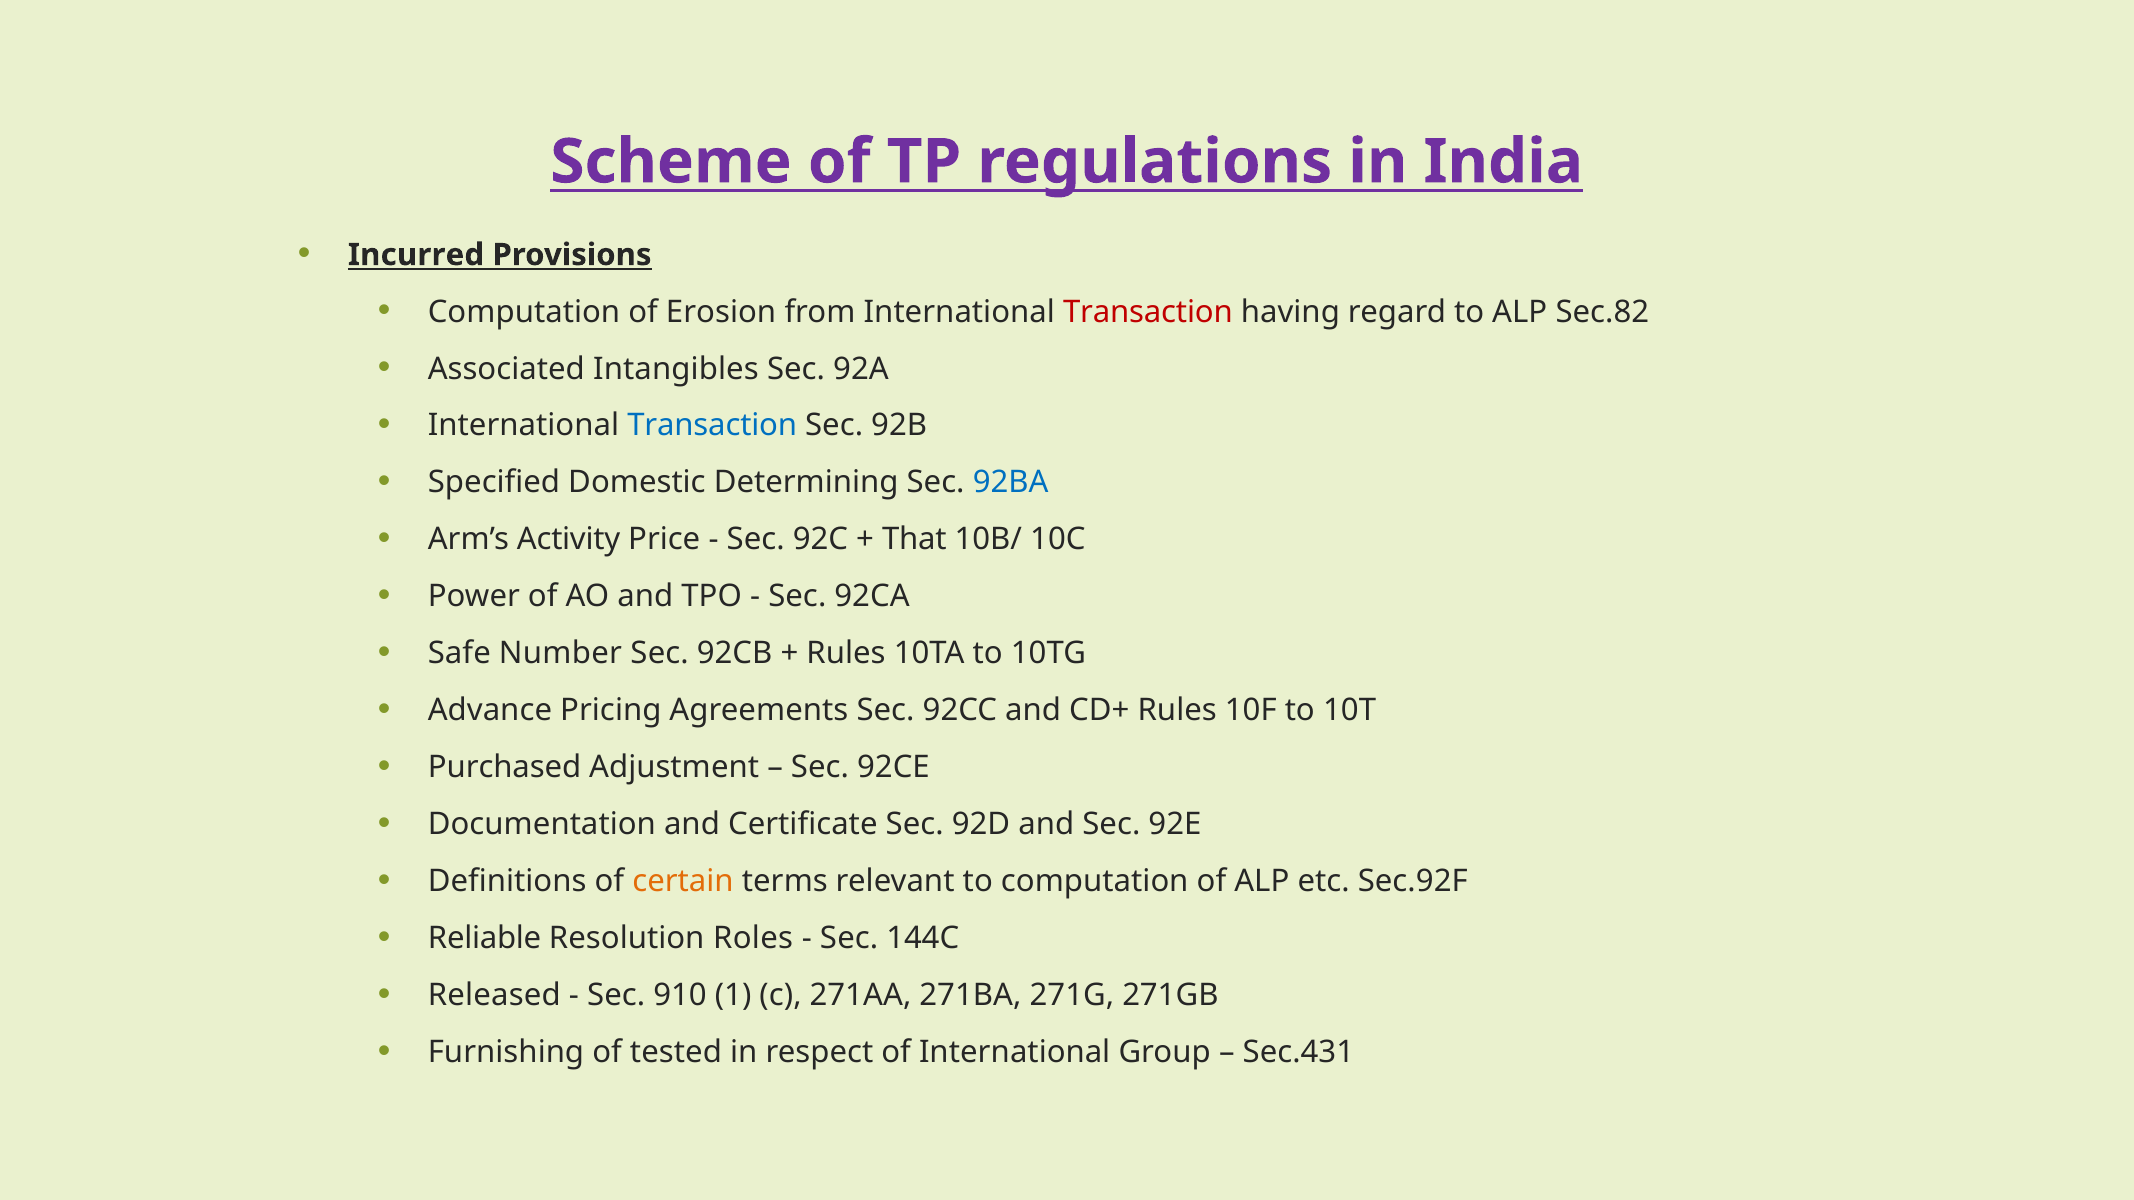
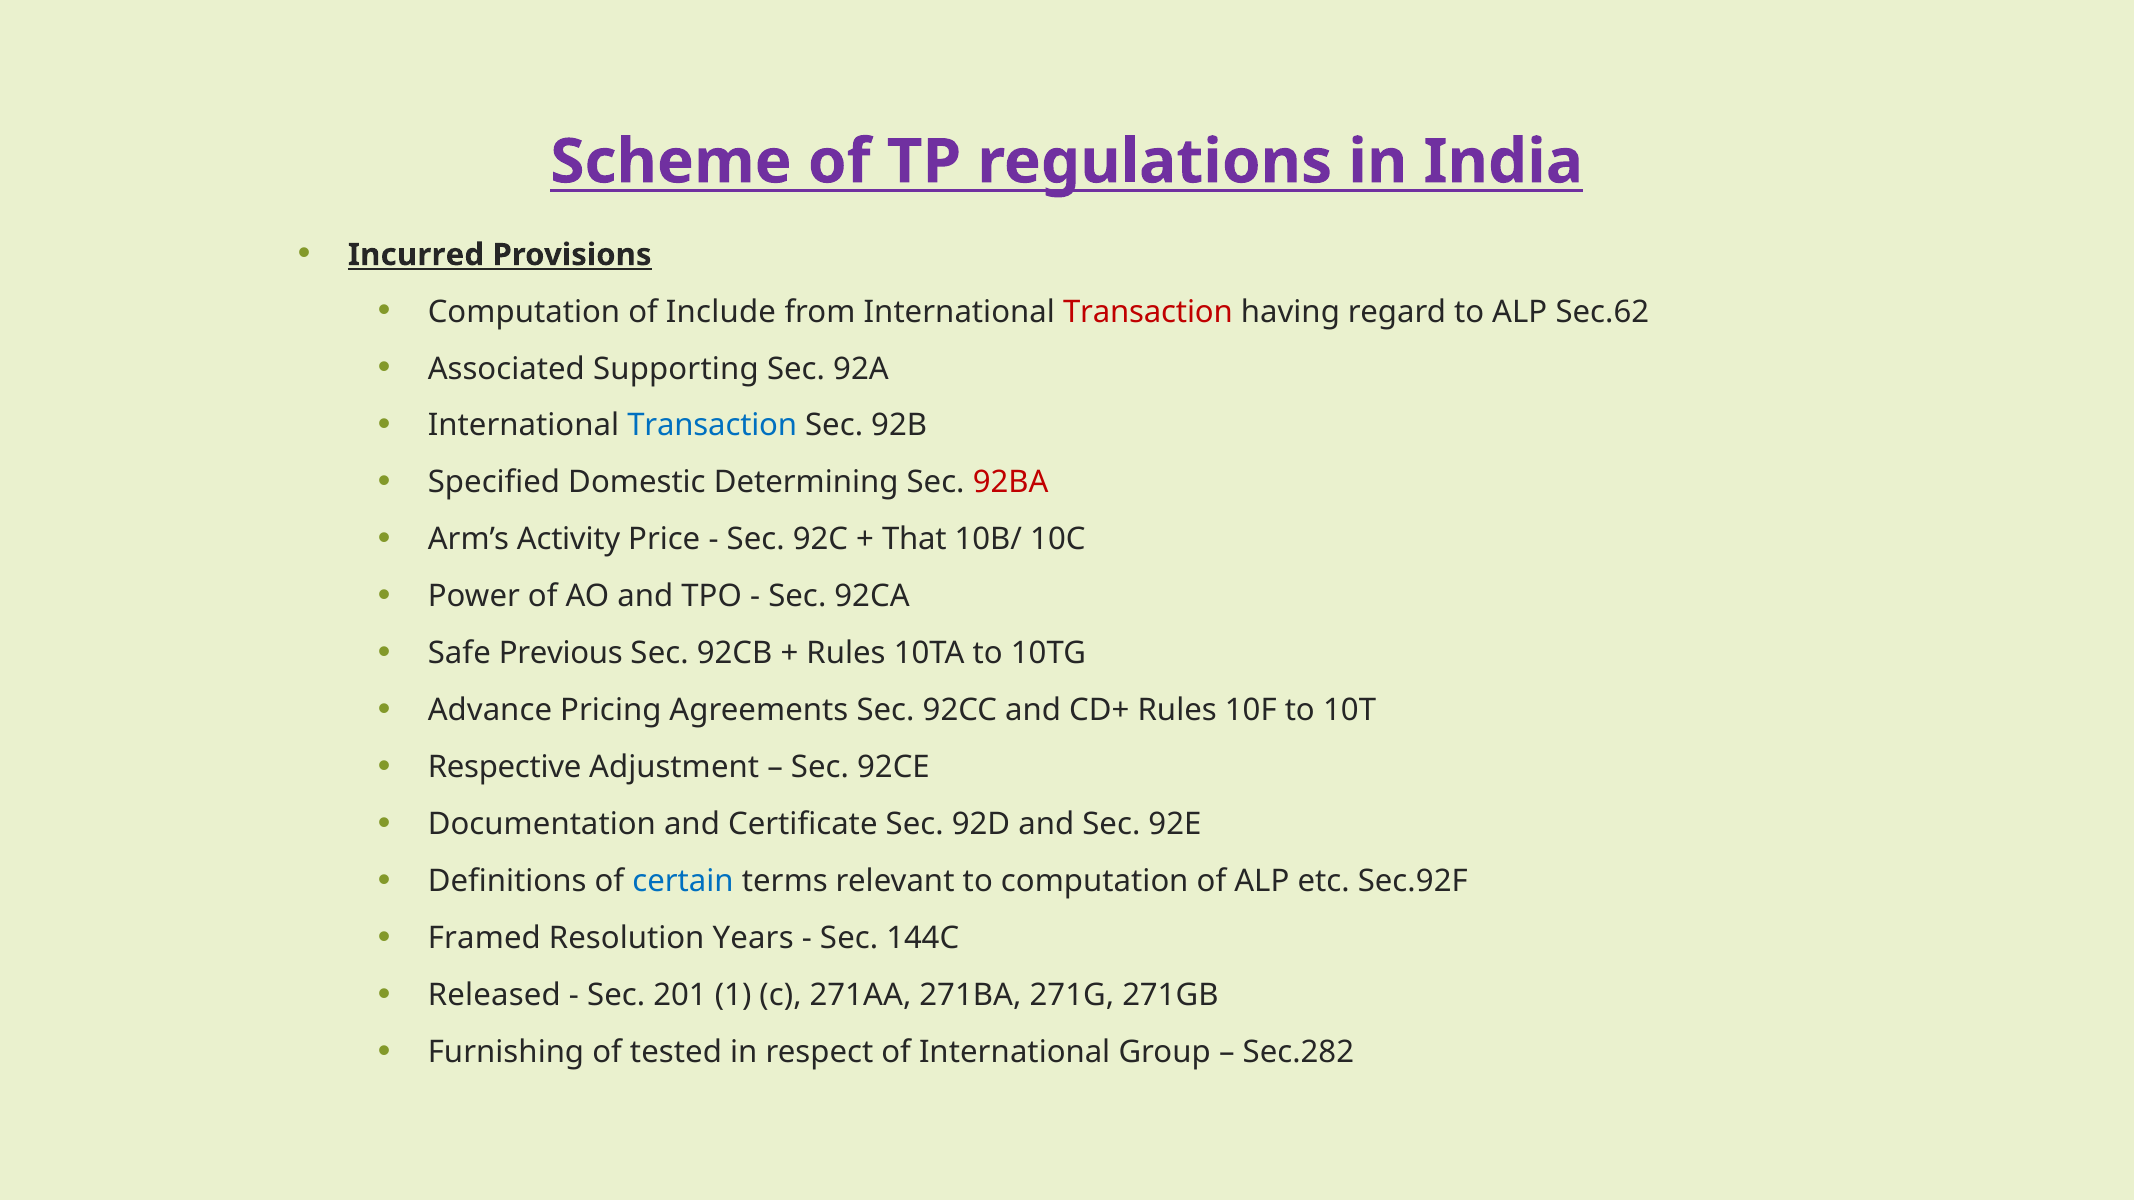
Erosion: Erosion -> Include (721, 312)
Sec.82: Sec.82 -> Sec.62 (1602, 312)
Intangibles: Intangibles -> Supporting (676, 369)
92BA colour: blue -> red (1011, 483)
Number: Number -> Previous (561, 654)
Purchased: Purchased -> Respective (505, 768)
certain colour: orange -> blue (683, 882)
Reliable: Reliable -> Framed (484, 938)
Roles: Roles -> Years (753, 938)
910: 910 -> 201 (680, 995)
Sec.431: Sec.431 -> Sec.282 (1298, 1052)
